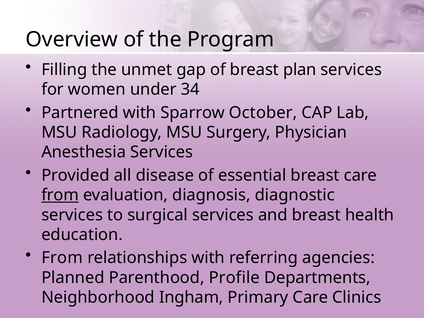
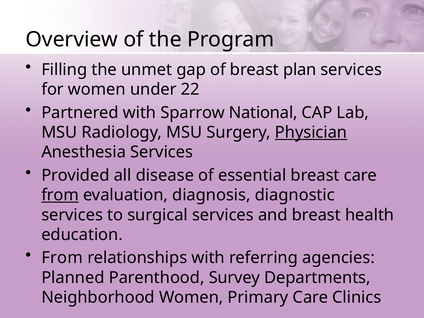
34: 34 -> 22 (190, 90)
October: October -> National (263, 113)
Physician underline: none -> present (311, 132)
Profile: Profile -> Survey (234, 278)
Neighborhood Ingham: Ingham -> Women (191, 297)
